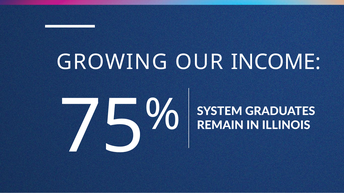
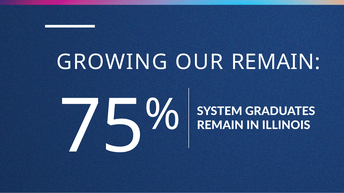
OUR INCOME: INCOME -> REMAIN (276, 62)
